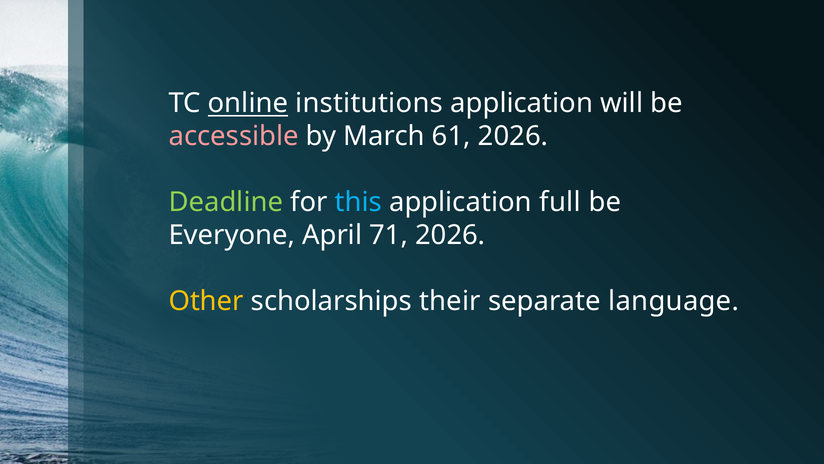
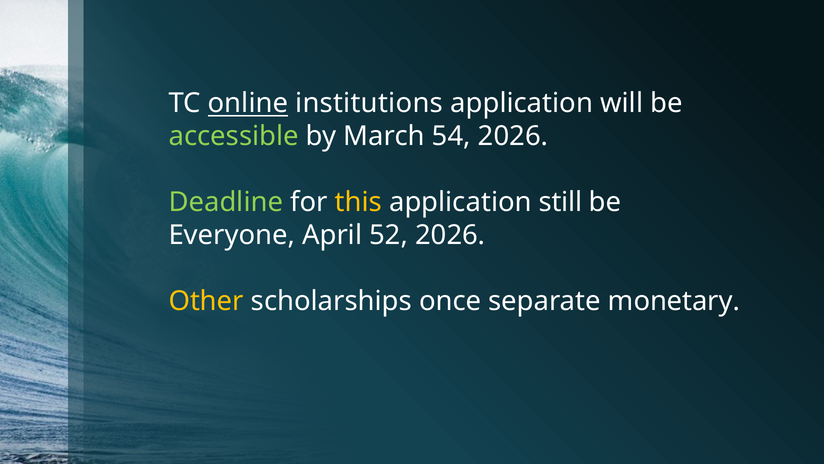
accessible colour: pink -> light green (234, 136)
61: 61 -> 54 (451, 136)
this colour: light blue -> yellow (358, 202)
full: full -> still (560, 202)
71: 71 -> 52 (389, 235)
their: their -> once (450, 301)
language: language -> monetary (674, 301)
